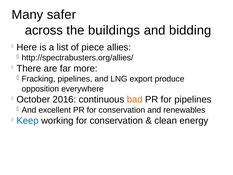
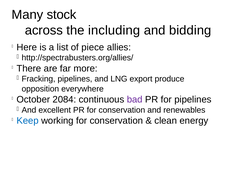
safer: safer -> stock (62, 15)
buildings: buildings -> including (114, 30)
2016: 2016 -> 2084 (64, 99)
bad colour: orange -> purple (135, 99)
